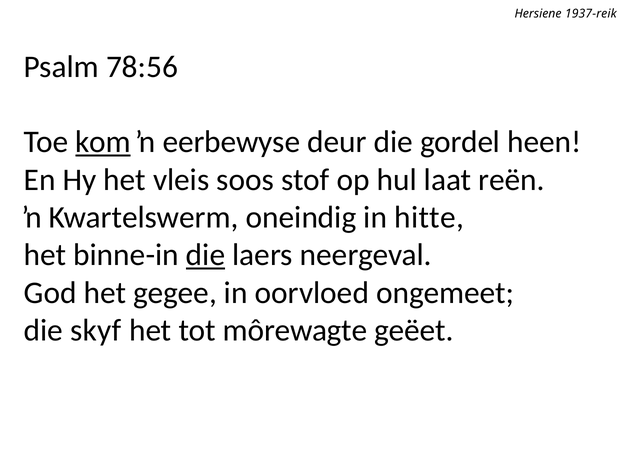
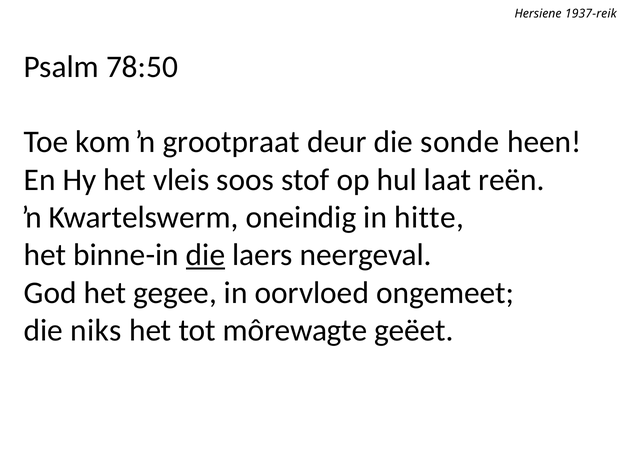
78:56: 78:56 -> 78:50 (142, 67)
kom underline: present -> none (103, 142)
eerbewyse: eerbewyse -> grootpraat (231, 142)
gordel: gordel -> sonde (460, 142)
skyf: skyf -> niks (96, 330)
